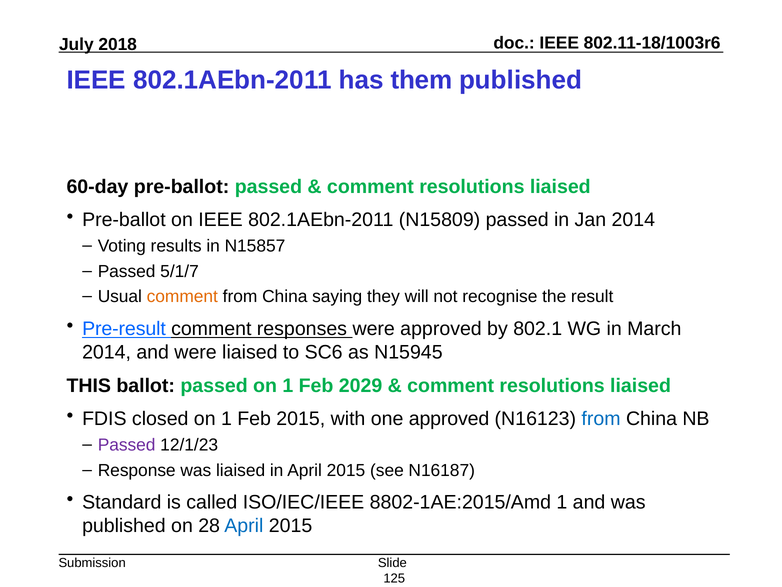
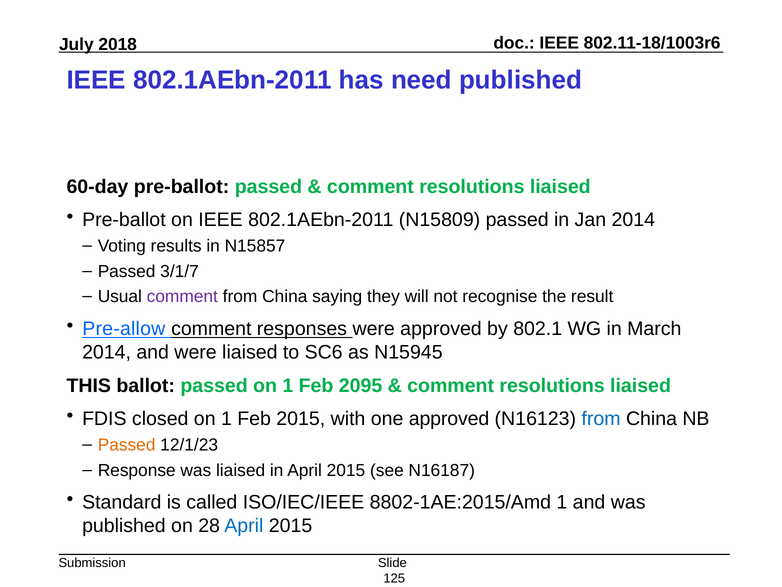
them: them -> need (421, 80)
5/1/7: 5/1/7 -> 3/1/7 (180, 271)
comment colour: orange -> purple (182, 296)
Pre-result: Pre-result -> Pre-allow (124, 329)
2029: 2029 -> 2095 (361, 385)
Passed colour: purple -> orange (127, 445)
